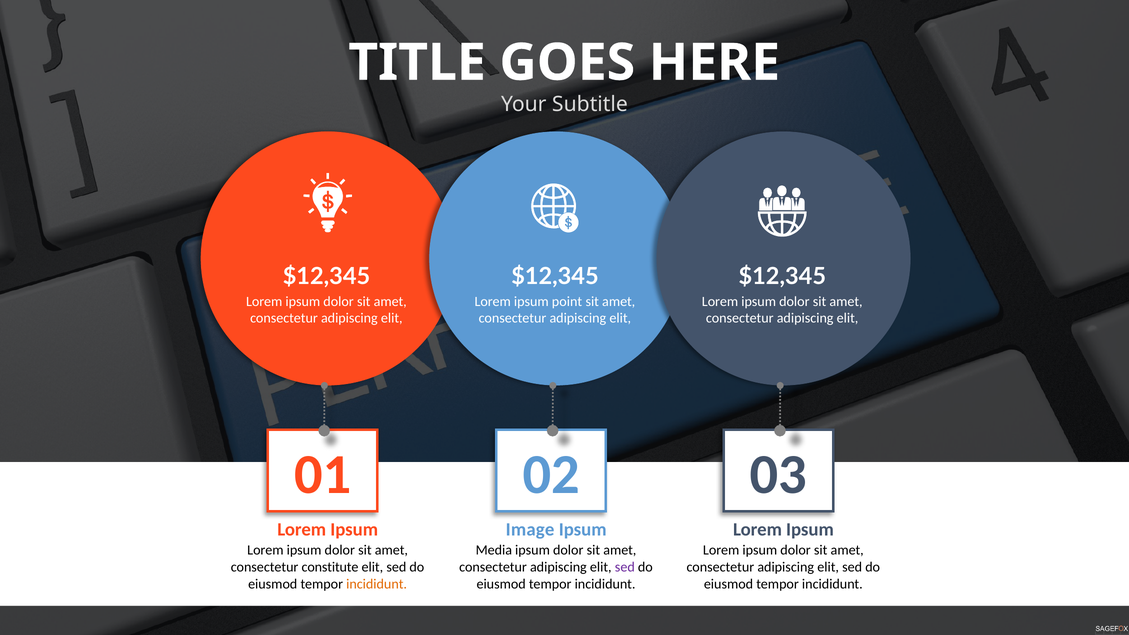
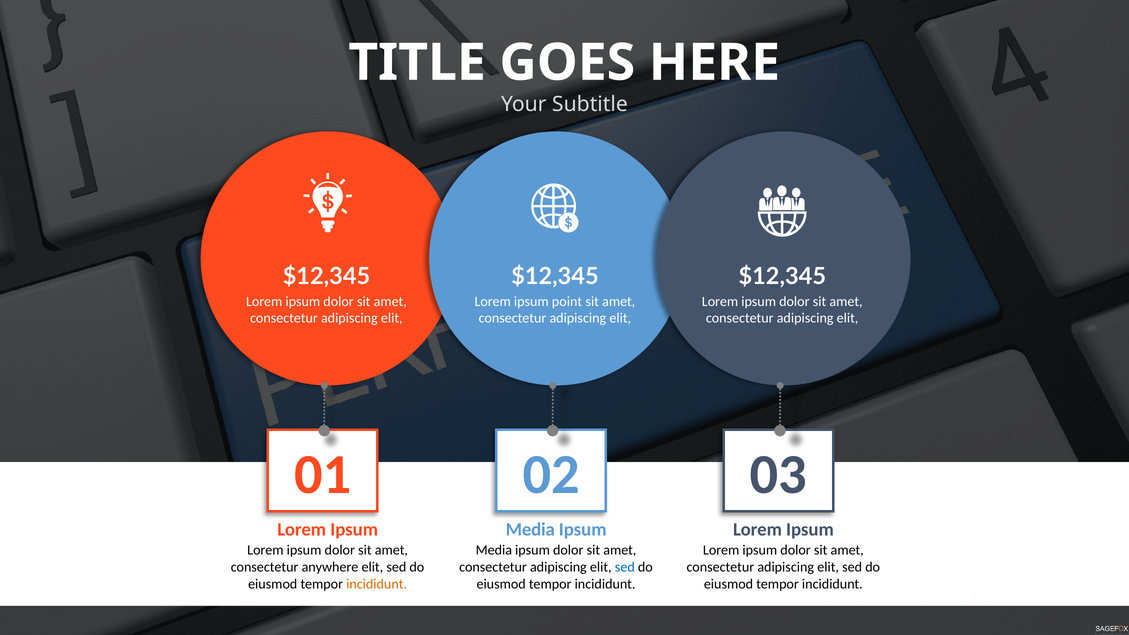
Image: Image -> Media (530, 530)
constitute: constitute -> anywhere (330, 567)
sed colour: purple -> blue (625, 567)
